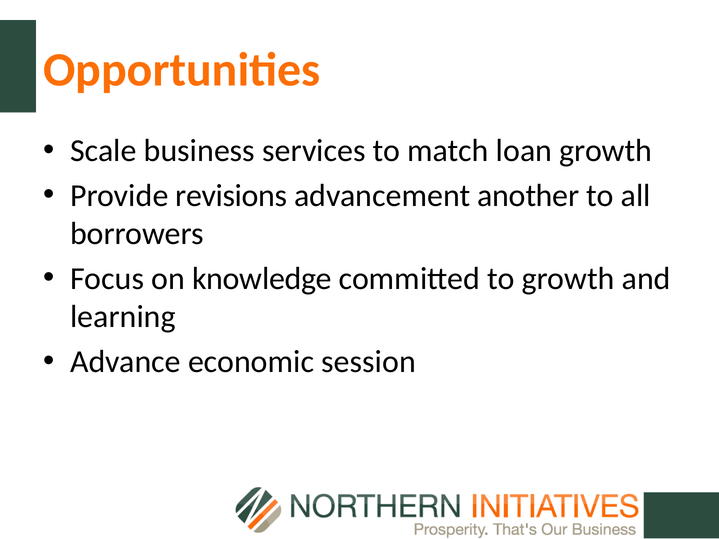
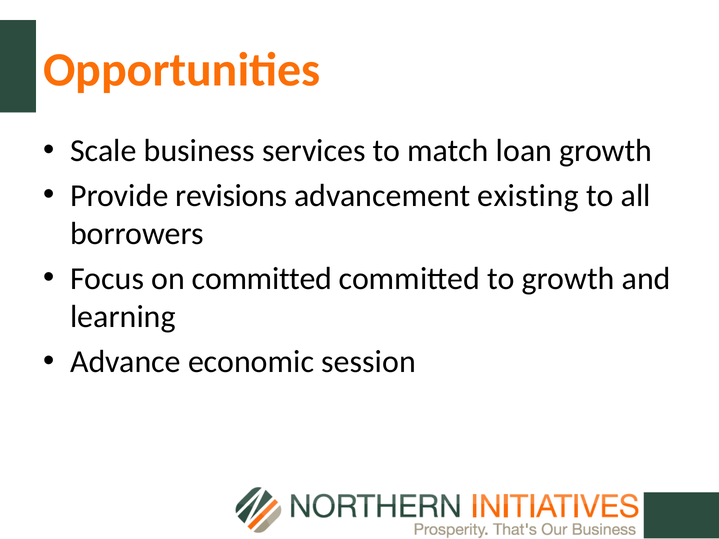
another: another -> existing (528, 196)
on knowledge: knowledge -> committed (262, 279)
